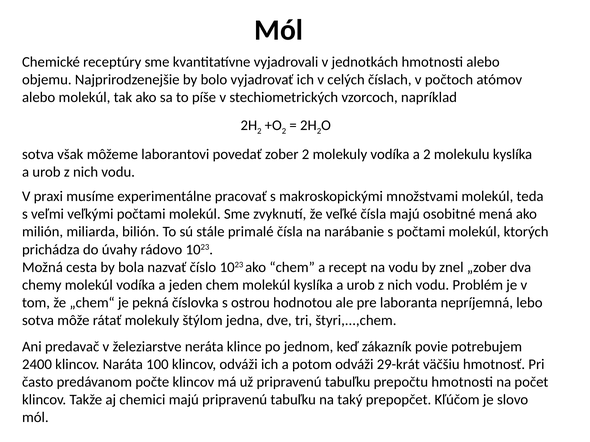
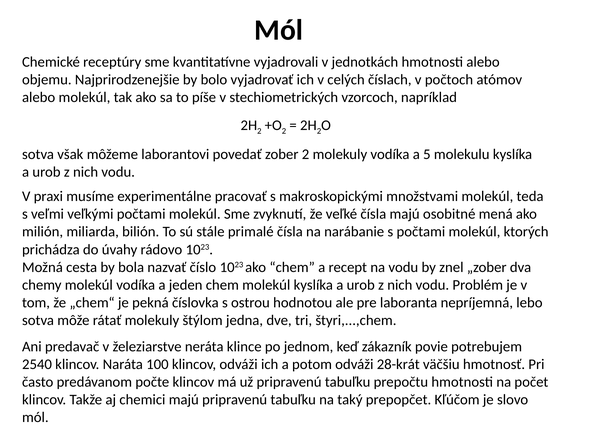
a 2: 2 -> 5 (427, 154)
2400: 2400 -> 2540 (37, 365)
29-krát: 29-krát -> 28-krát (398, 365)
